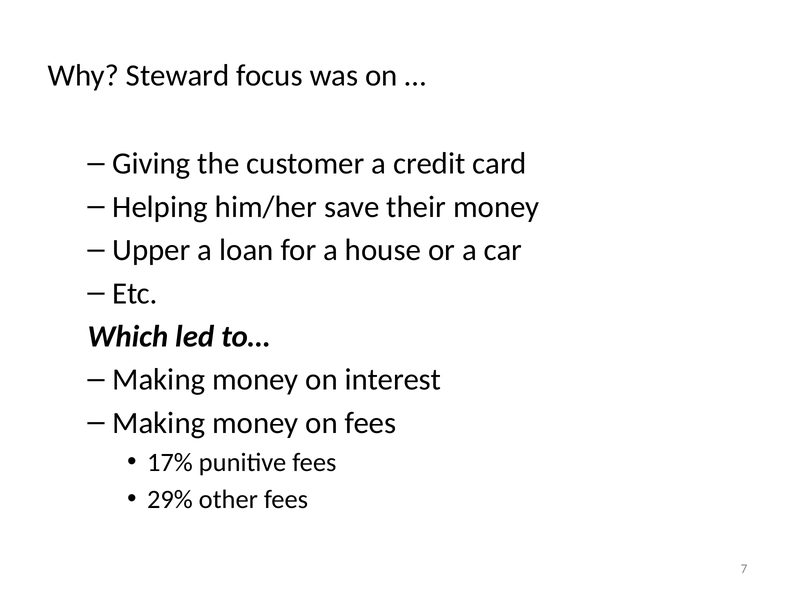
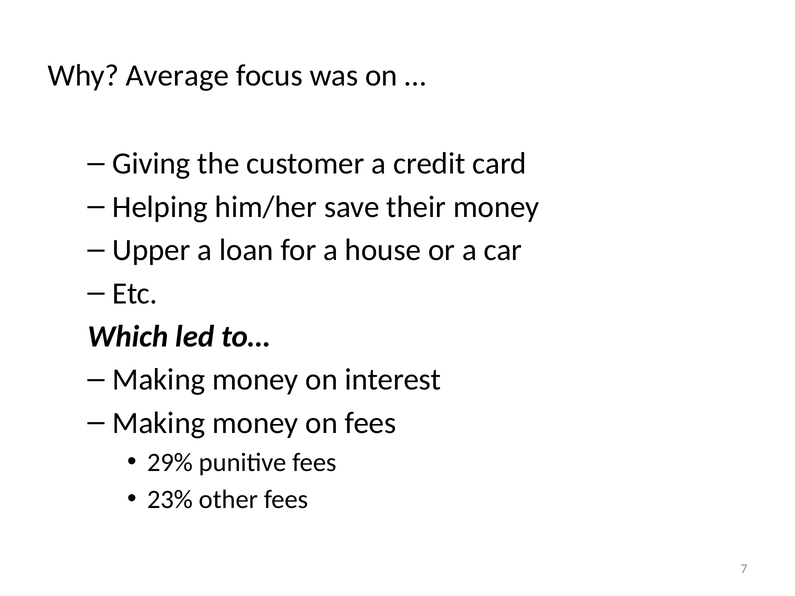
Steward: Steward -> Average (178, 76)
17%: 17% -> 29% (170, 463)
29%: 29% -> 23% (170, 500)
